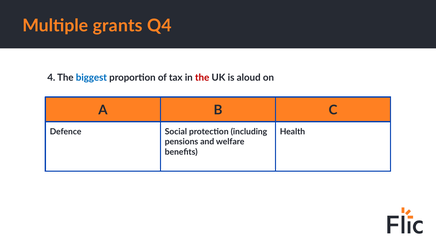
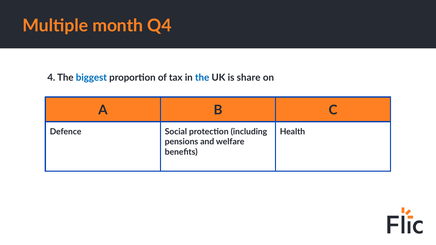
grants: grants -> month (118, 26)
the colour: red -> blue (202, 78)
aloud: aloud -> share (249, 78)
